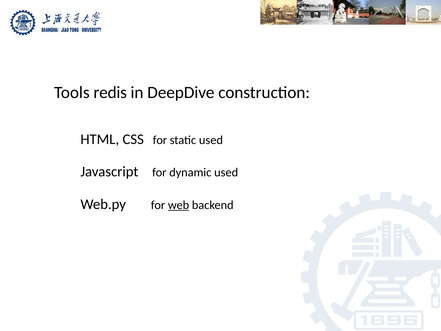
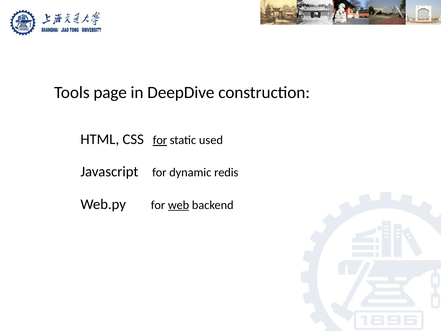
redis: redis -> page (110, 93)
for underline: none -> present (160, 140)
dynamic used: used -> redis (226, 172)
